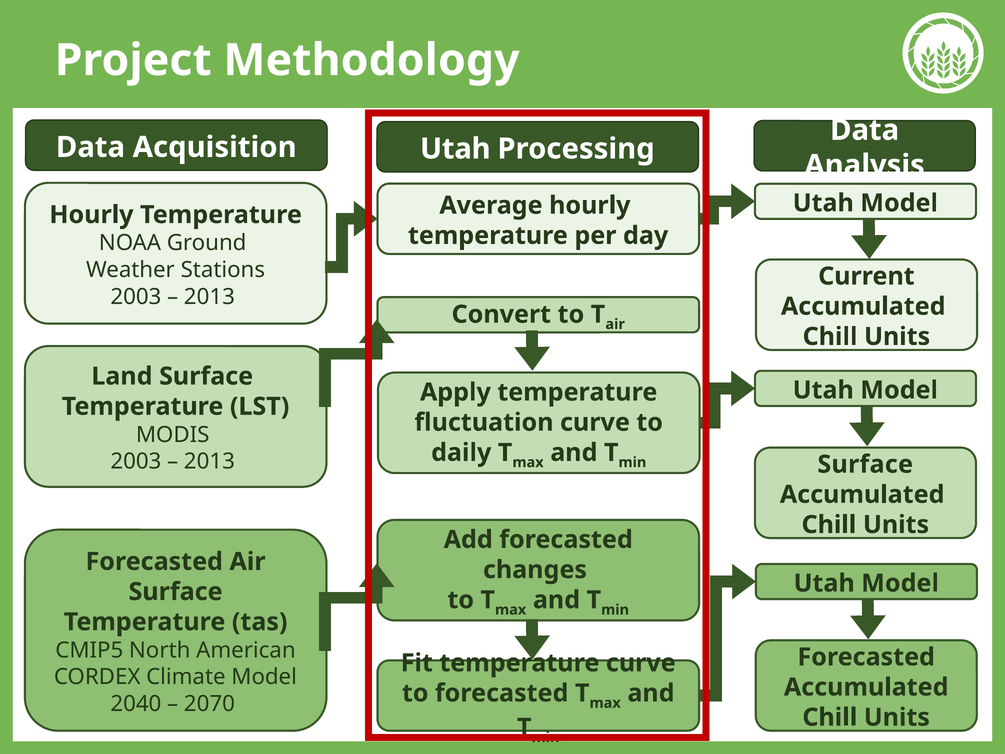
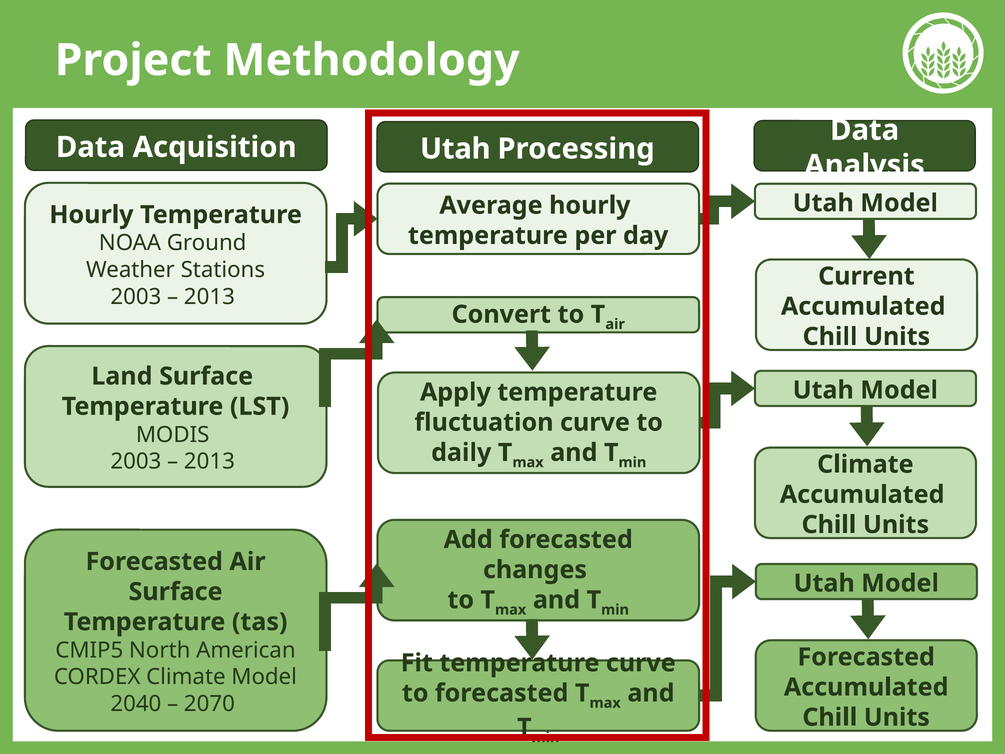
Surface: Surface -> Climate (865, 464)
